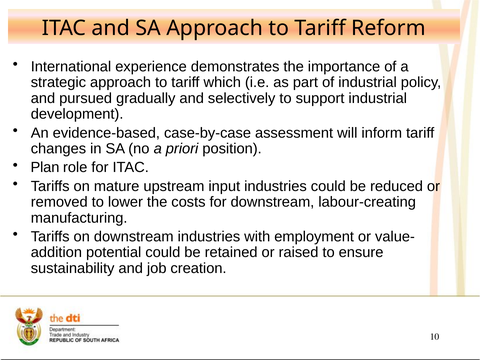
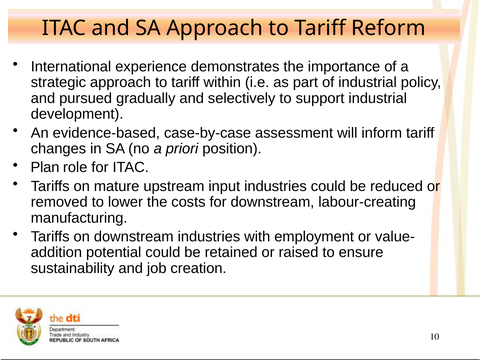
which: which -> within (222, 82)
